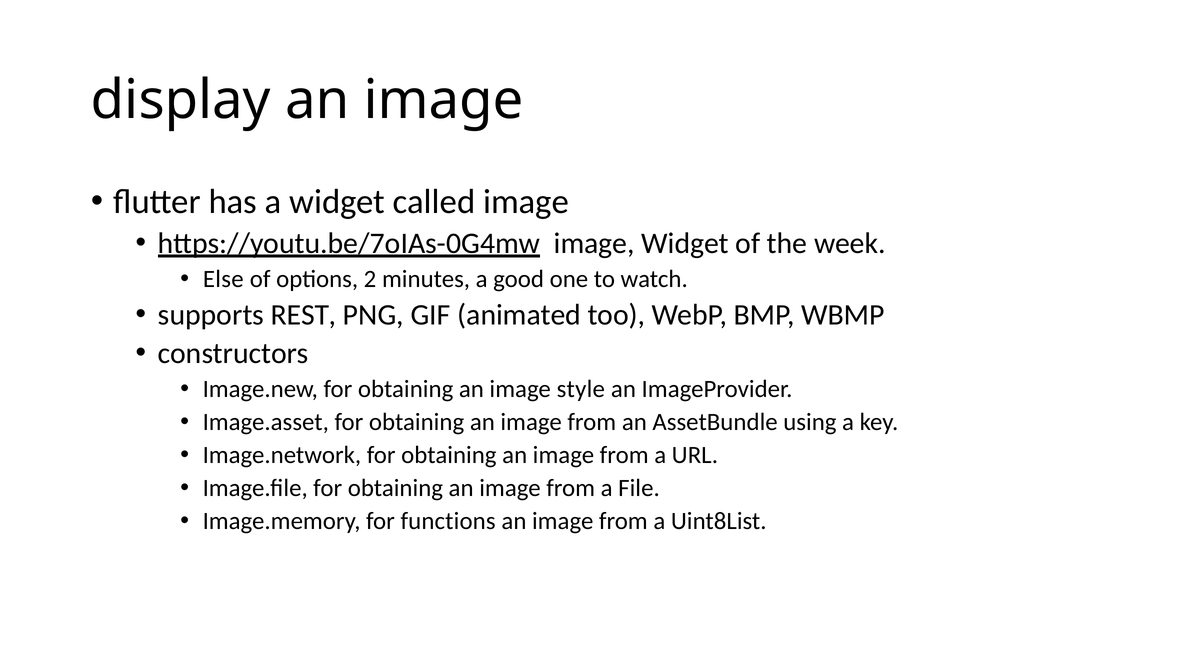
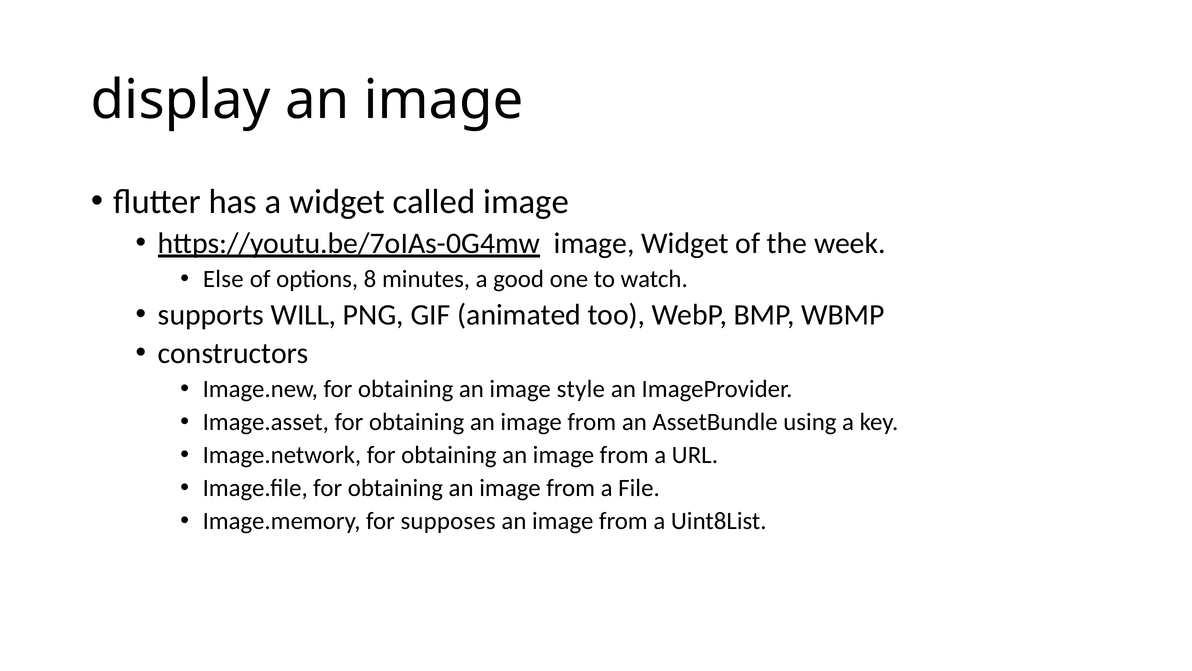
2: 2 -> 8 (370, 279)
REST: REST -> WILL (304, 315)
functions: functions -> supposes (448, 521)
